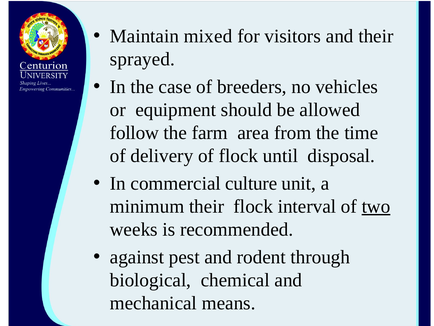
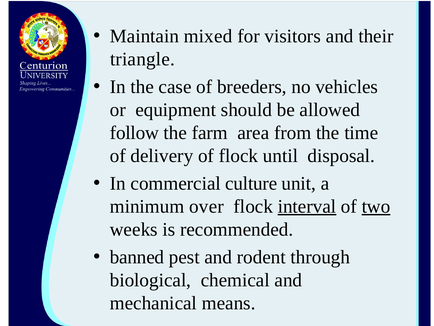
sprayed: sprayed -> triangle (142, 59)
minimum their: their -> over (206, 206)
interval underline: none -> present (307, 206)
against: against -> banned (137, 257)
